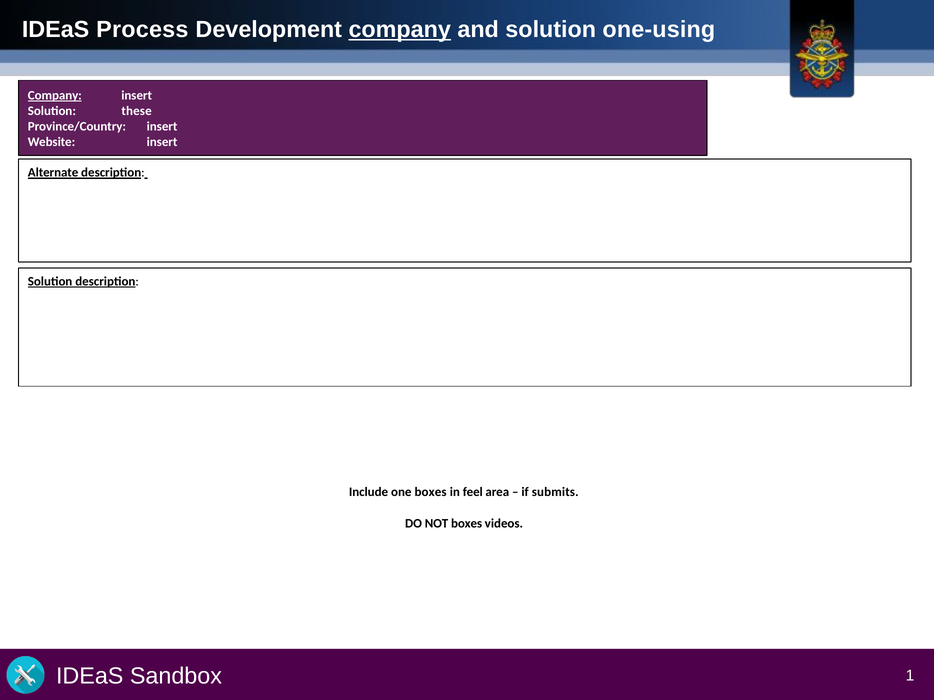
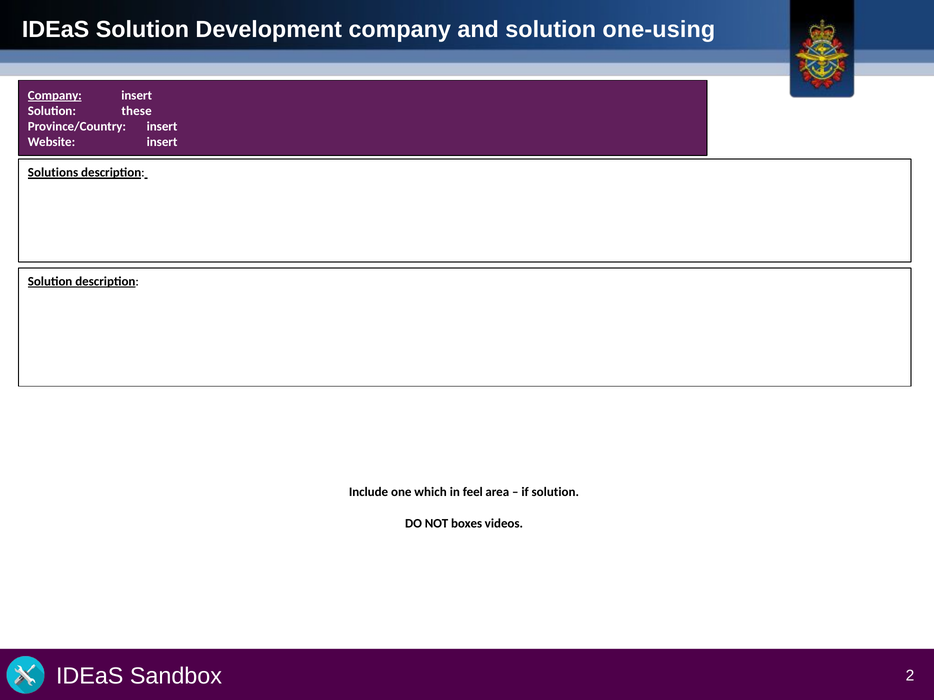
IDEaS Process: Process -> Solution (142, 30)
company underline: present -> none (400, 30)
Alternate: Alternate -> Solutions (53, 173)
one boxes: boxes -> which (431, 493)
if submits: submits -> solution (555, 493)
1: 1 -> 2 (910, 676)
